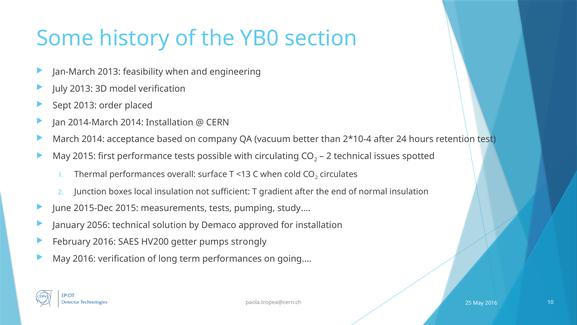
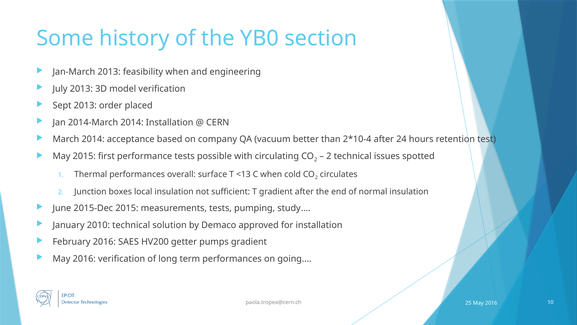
2056: 2056 -> 2010 (98, 225)
pumps strongly: strongly -> gradient (249, 242)
